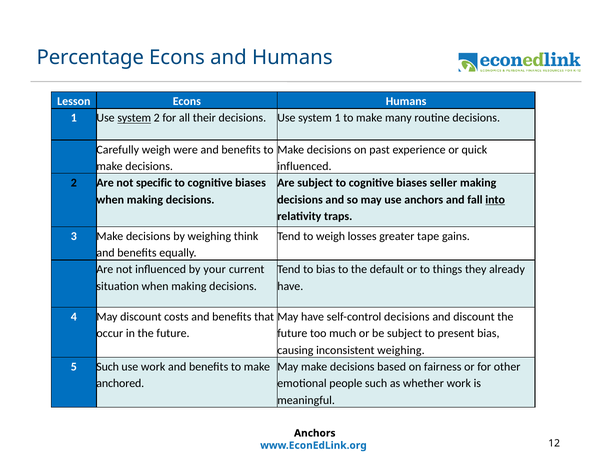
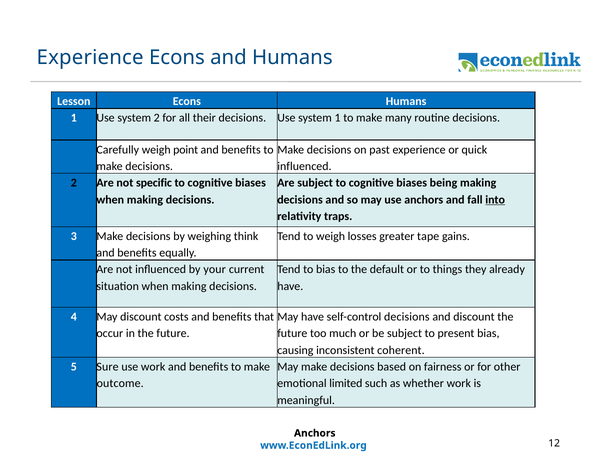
Percentage: Percentage -> Experience (90, 57)
system underline: present -> none (134, 118)
were: were -> point (186, 150)
seller: seller -> being (444, 183)
inconsistent weighing: weighing -> coherent (401, 350)
5 Such: Such -> Sure (108, 367)
anchored: anchored -> outcome (120, 384)
people: people -> limited (346, 384)
